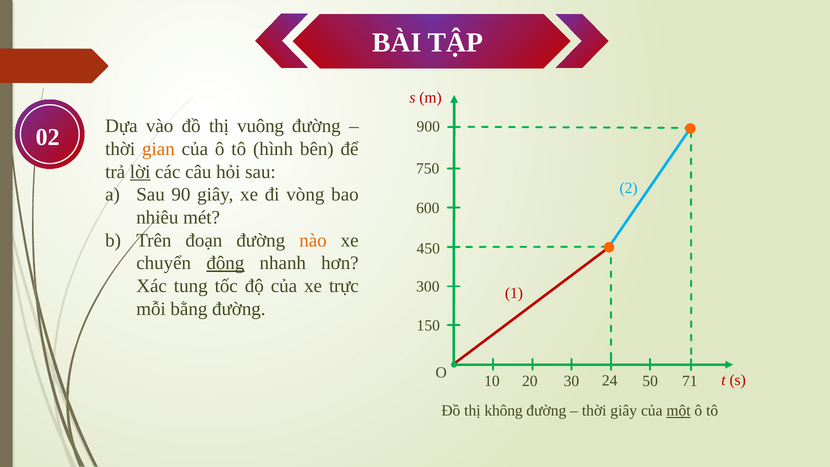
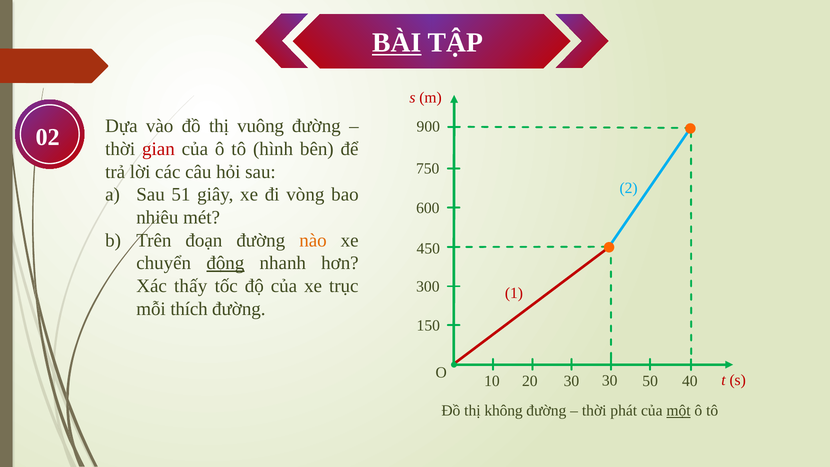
BÀI underline: none -> present (397, 43)
gian colour: orange -> red (158, 149)
lời underline: present -> none (140, 172)
90: 90 -> 51 (181, 195)
tung: tung -> thấy (191, 286)
trực: trực -> trục (344, 286)
bằng: bằng -> thích (189, 309)
30 24: 24 -> 30 (610, 381)
71: 71 -> 40 (690, 381)
thời giây: giây -> phát (624, 411)
